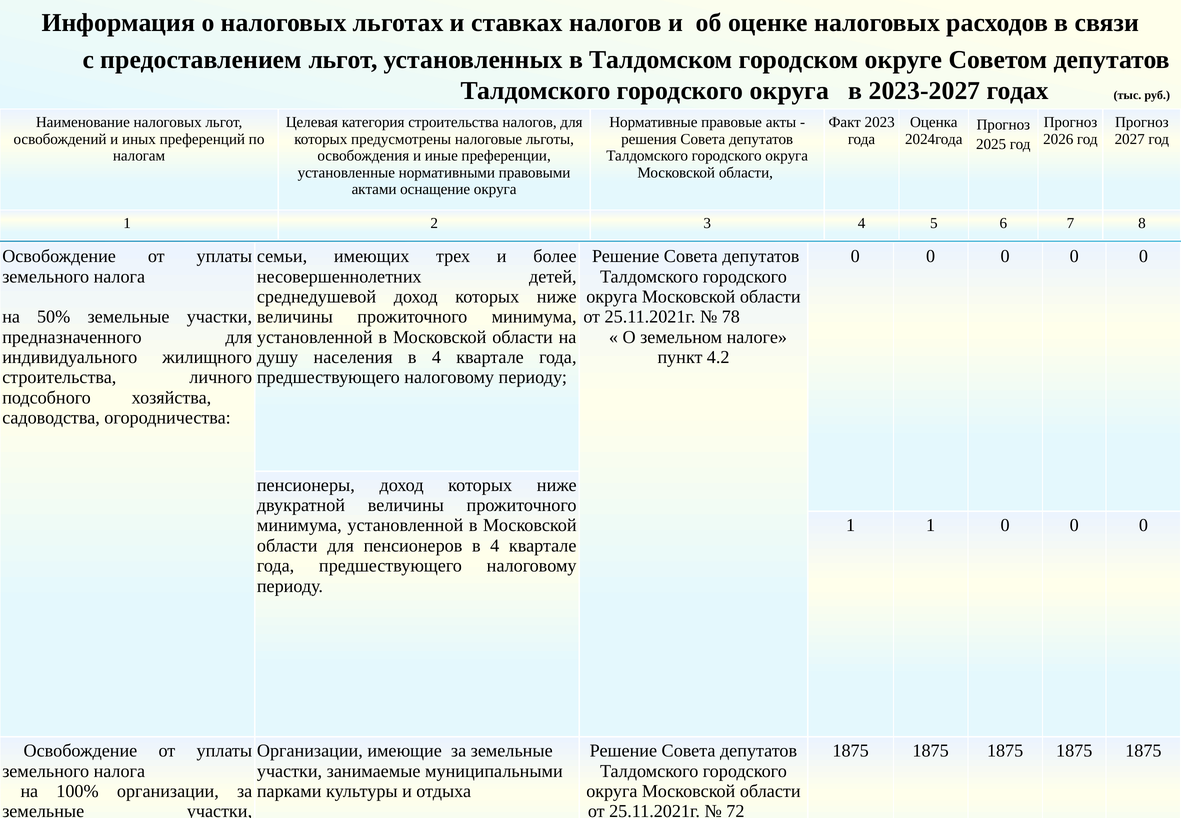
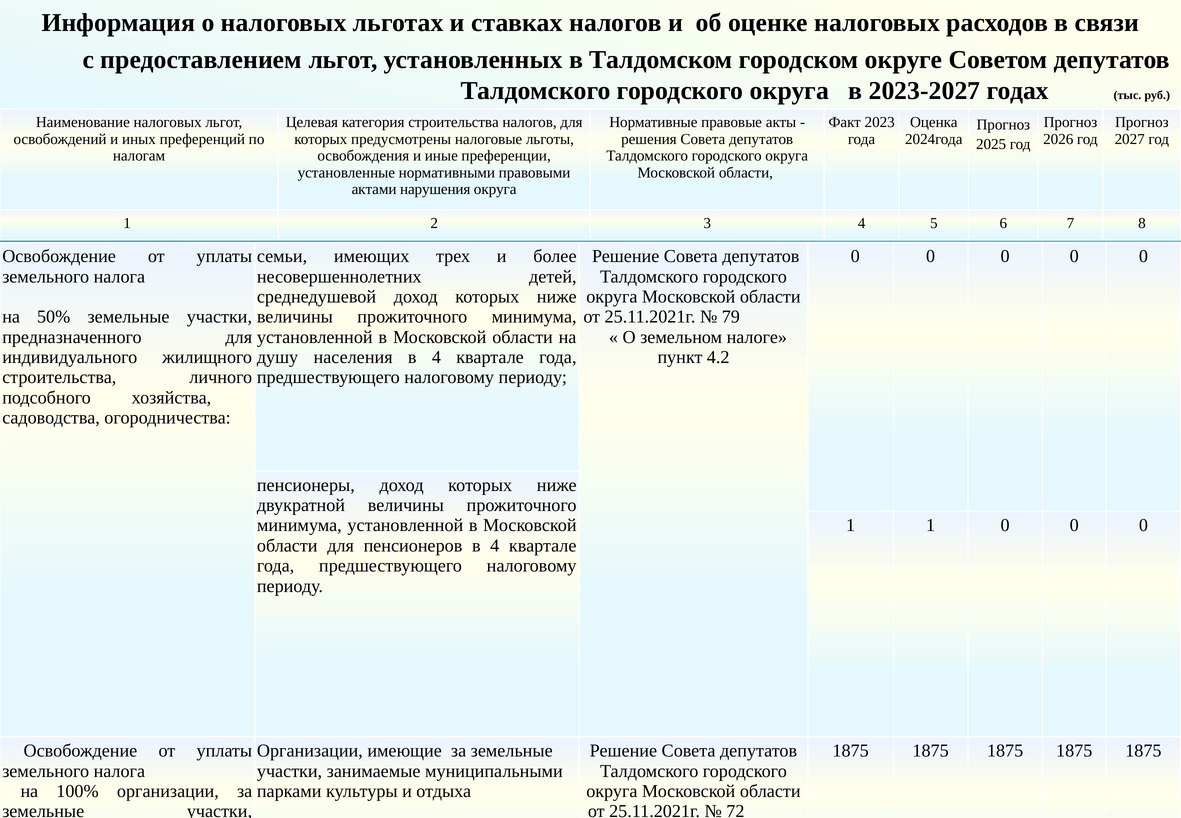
оснащение: оснащение -> нарушения (435, 189)
78: 78 -> 79 (731, 317)
